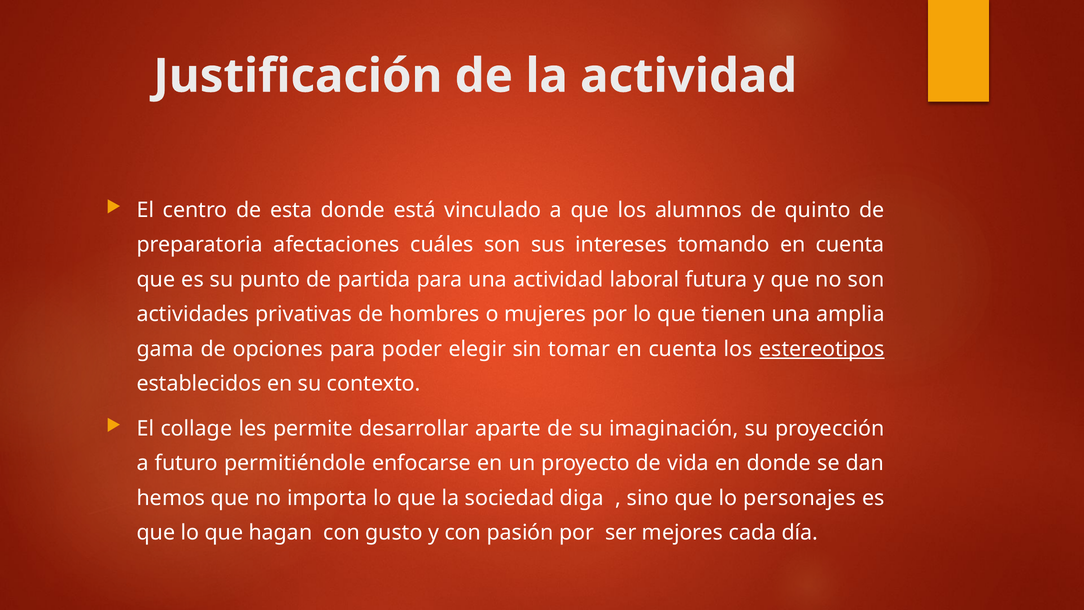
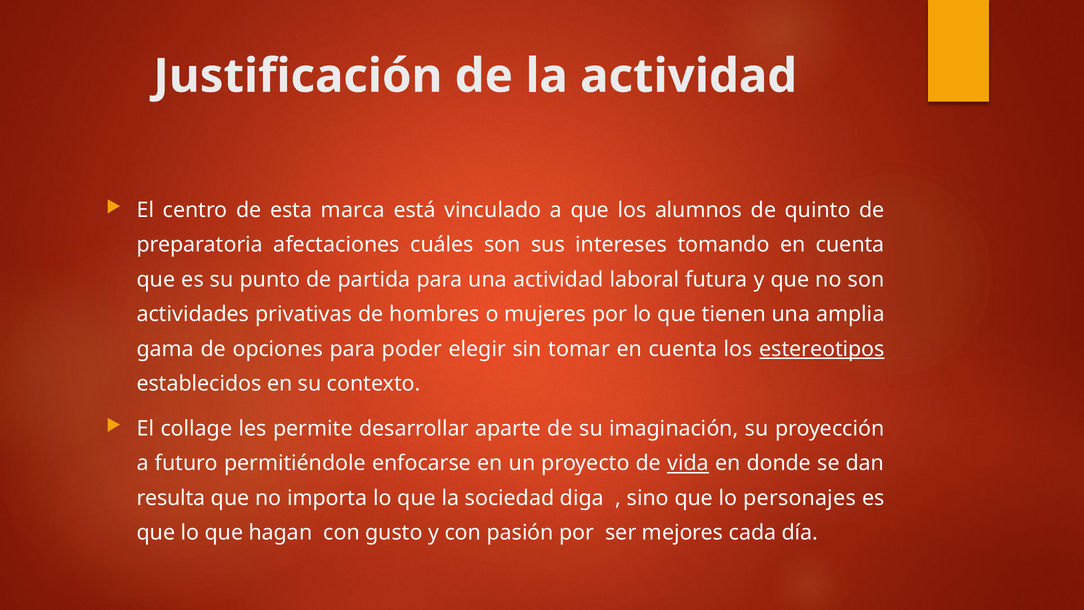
esta donde: donde -> marca (353, 210)
vida underline: none -> present (688, 463)
hemos: hemos -> resulta (171, 498)
